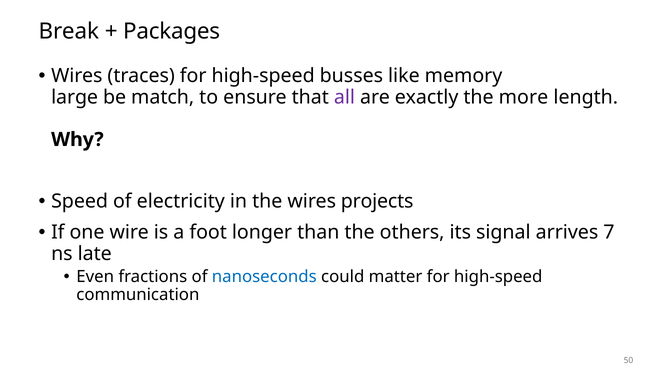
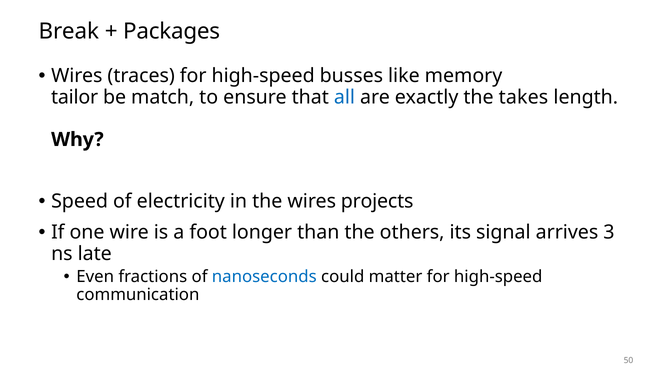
large: large -> tailor (75, 97)
all colour: purple -> blue (344, 97)
more: more -> takes (523, 97)
7: 7 -> 3 (609, 232)
